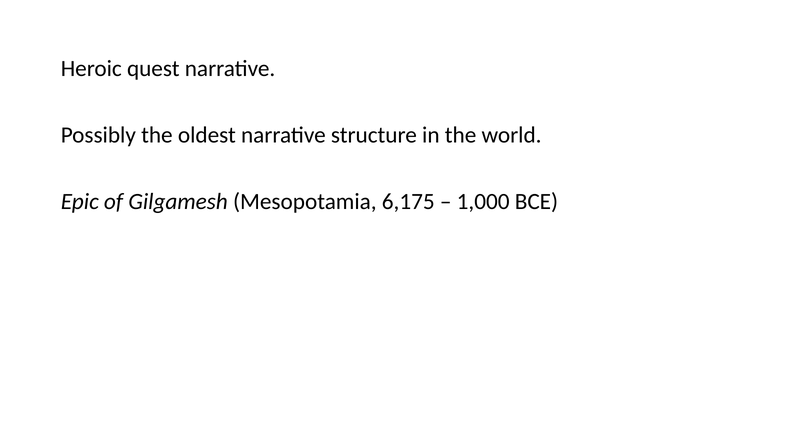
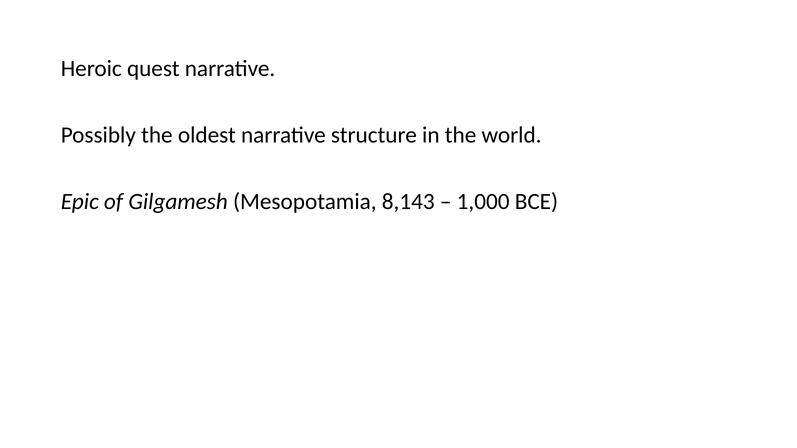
6,175: 6,175 -> 8,143 (408, 202)
